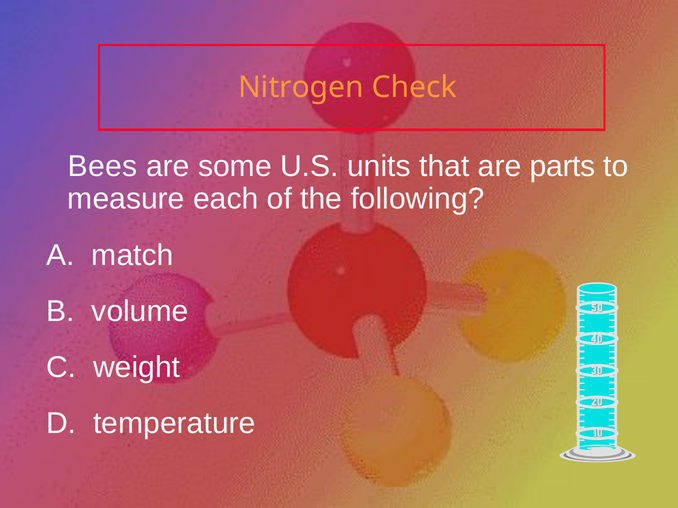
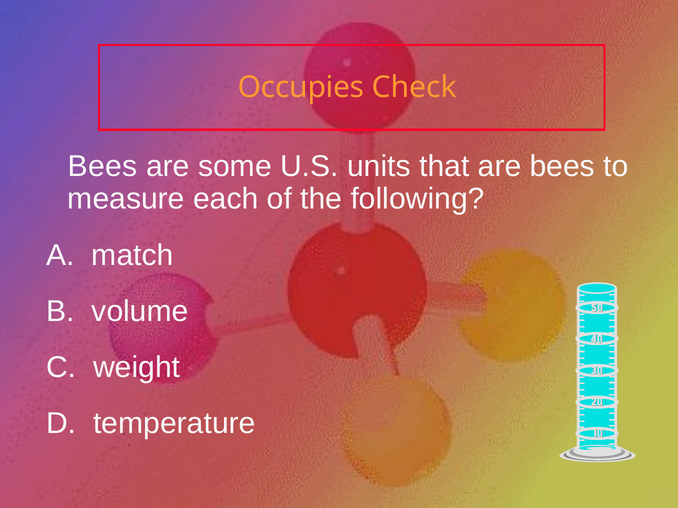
Nitrogen: Nitrogen -> Occupies (301, 87)
are parts: parts -> bees (562, 166)
